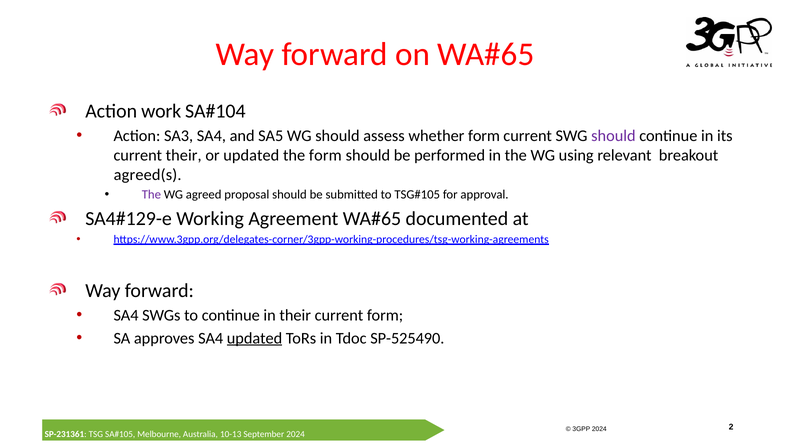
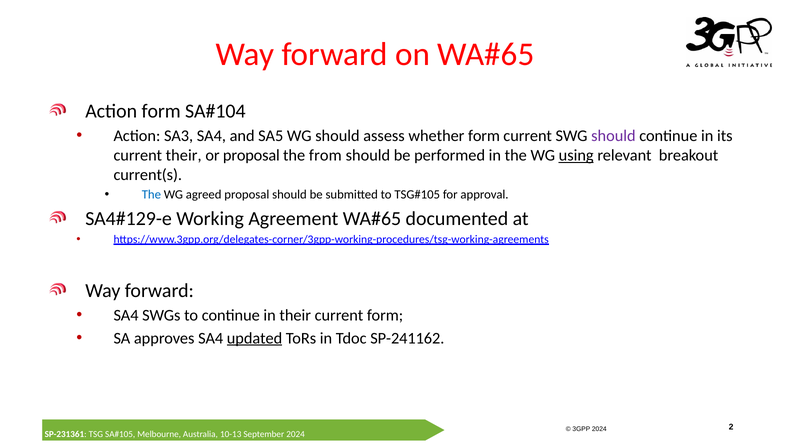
Action work: work -> form (161, 111)
or updated: updated -> proposal (251, 155)
the form: form -> from (325, 155)
using underline: none -> present (576, 155)
agreed(s: agreed(s -> current(s (148, 175)
The colour: purple -> blue (151, 195)
SP-525490: SP-525490 -> SP-241162 (407, 338)
